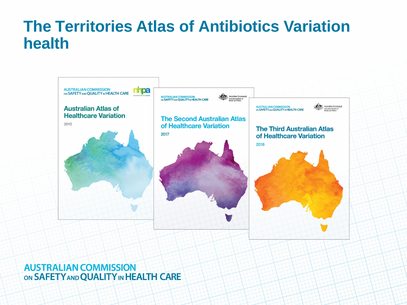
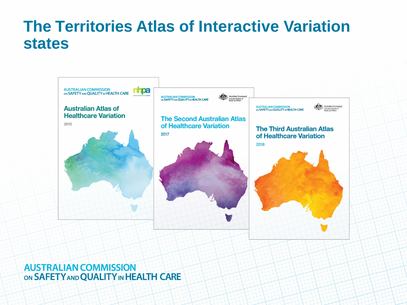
Antibiotics: Antibiotics -> Interactive (239, 27)
health: health -> states (46, 44)
